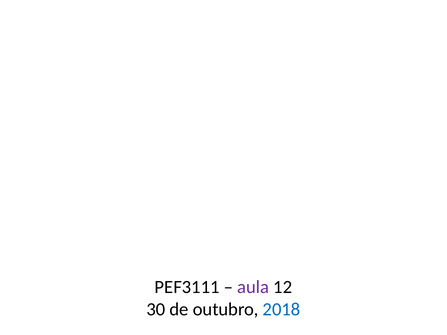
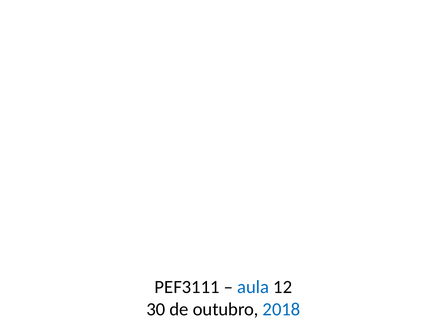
aula colour: purple -> blue (253, 287)
